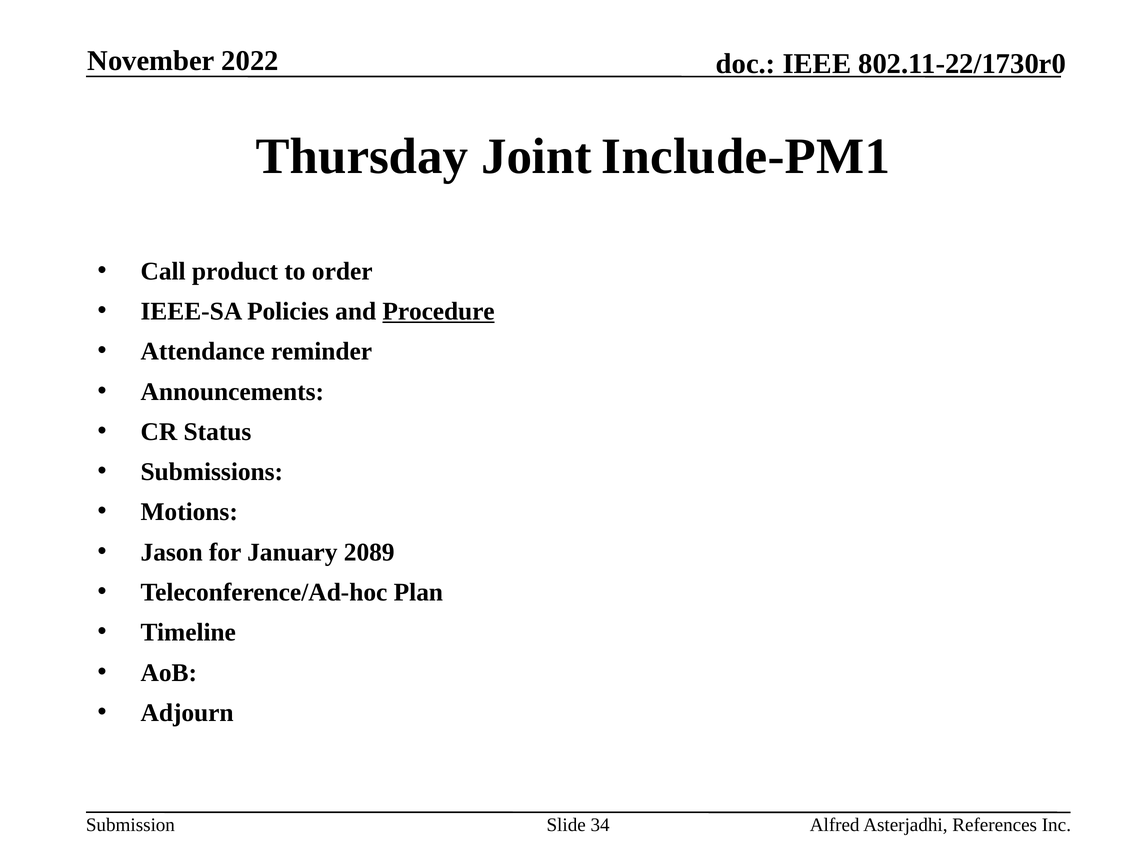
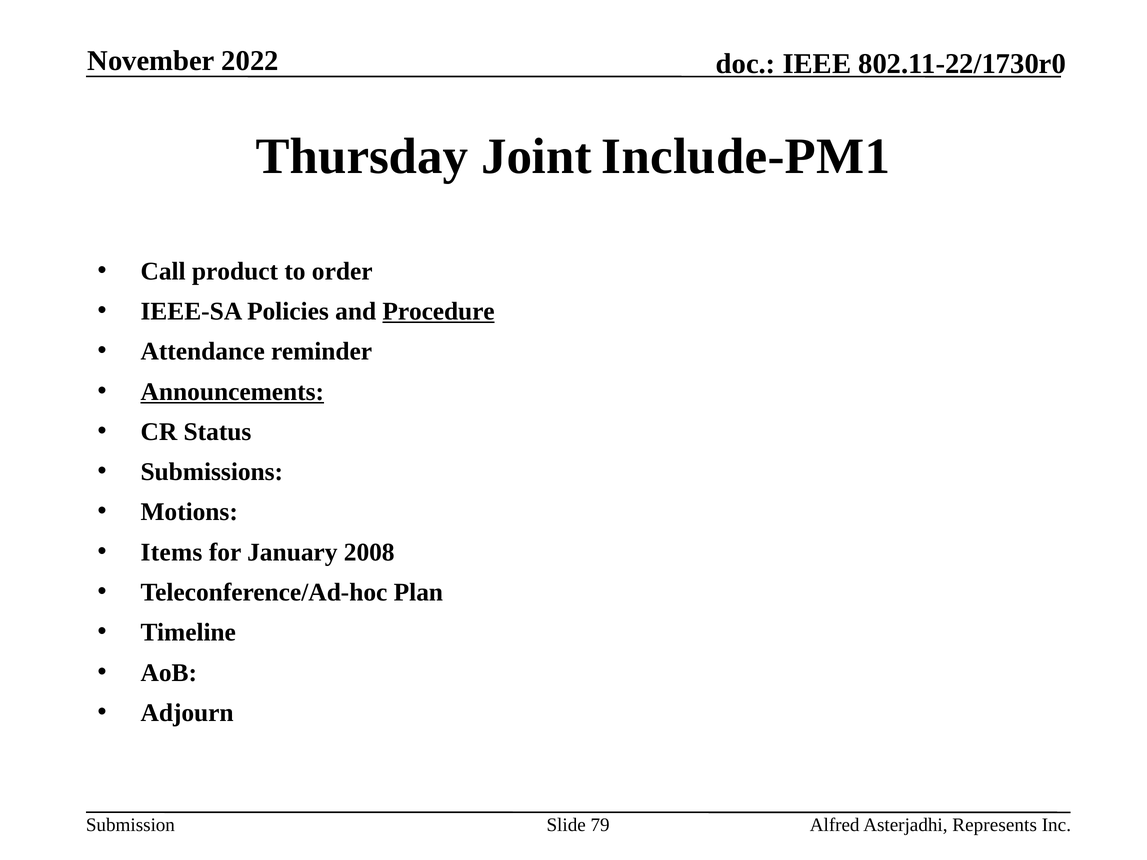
Announcements underline: none -> present (232, 392)
Jason: Jason -> Items (171, 552)
2089: 2089 -> 2008 (369, 552)
34: 34 -> 79 (600, 825)
References: References -> Represents (995, 825)
